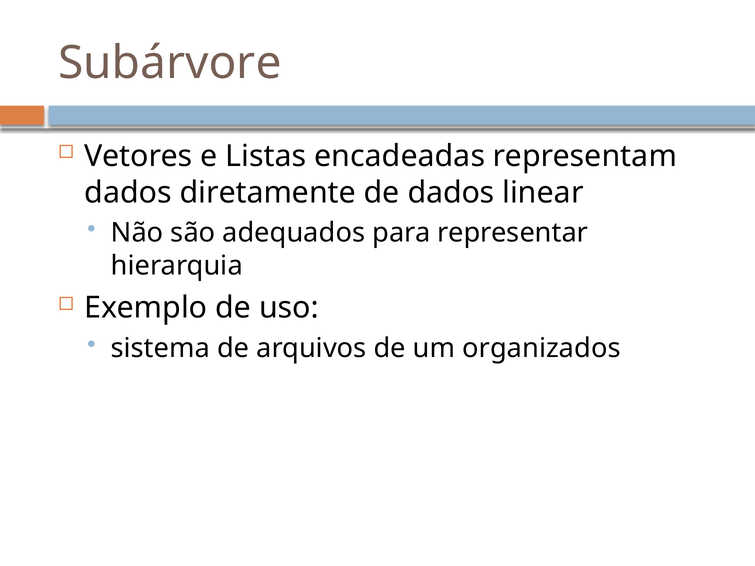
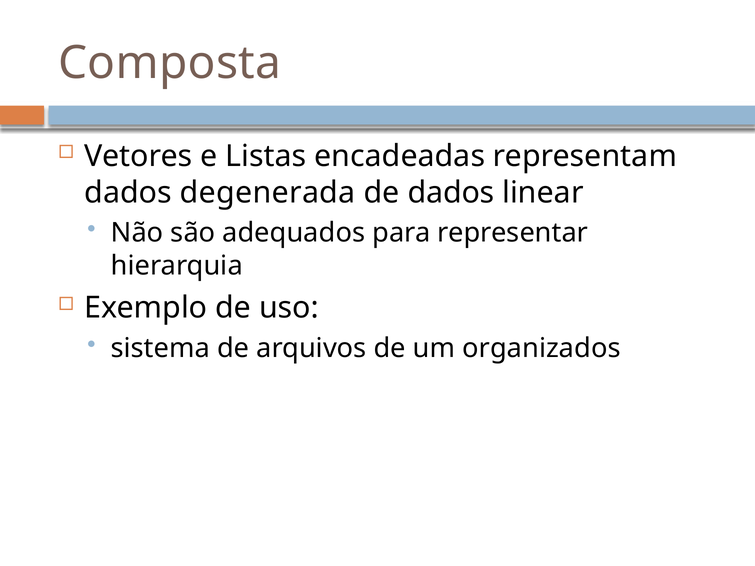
Subárvore: Subárvore -> Composta (170, 63)
diretamente: diretamente -> degenerada (268, 193)
